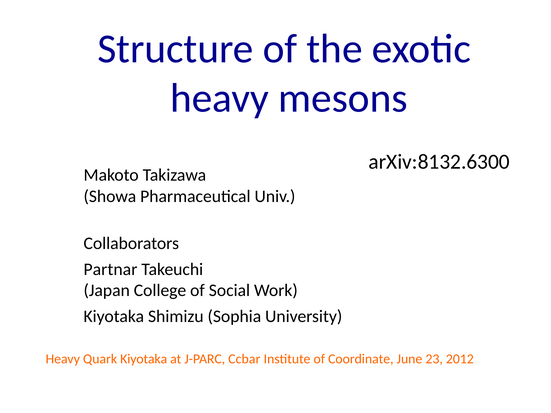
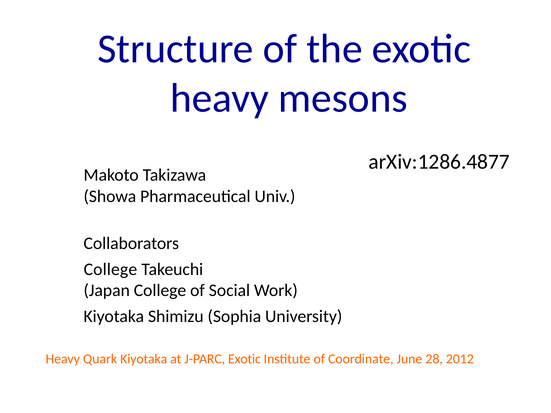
arXiv:8132.6300: arXiv:8132.6300 -> arXiv:1286.4877 (439, 162)
Partnar: Partnar -> College (110, 269)
J-PARC Ccbar: Ccbar -> Exotic (244, 359)
23: 23 -> 28 (434, 359)
